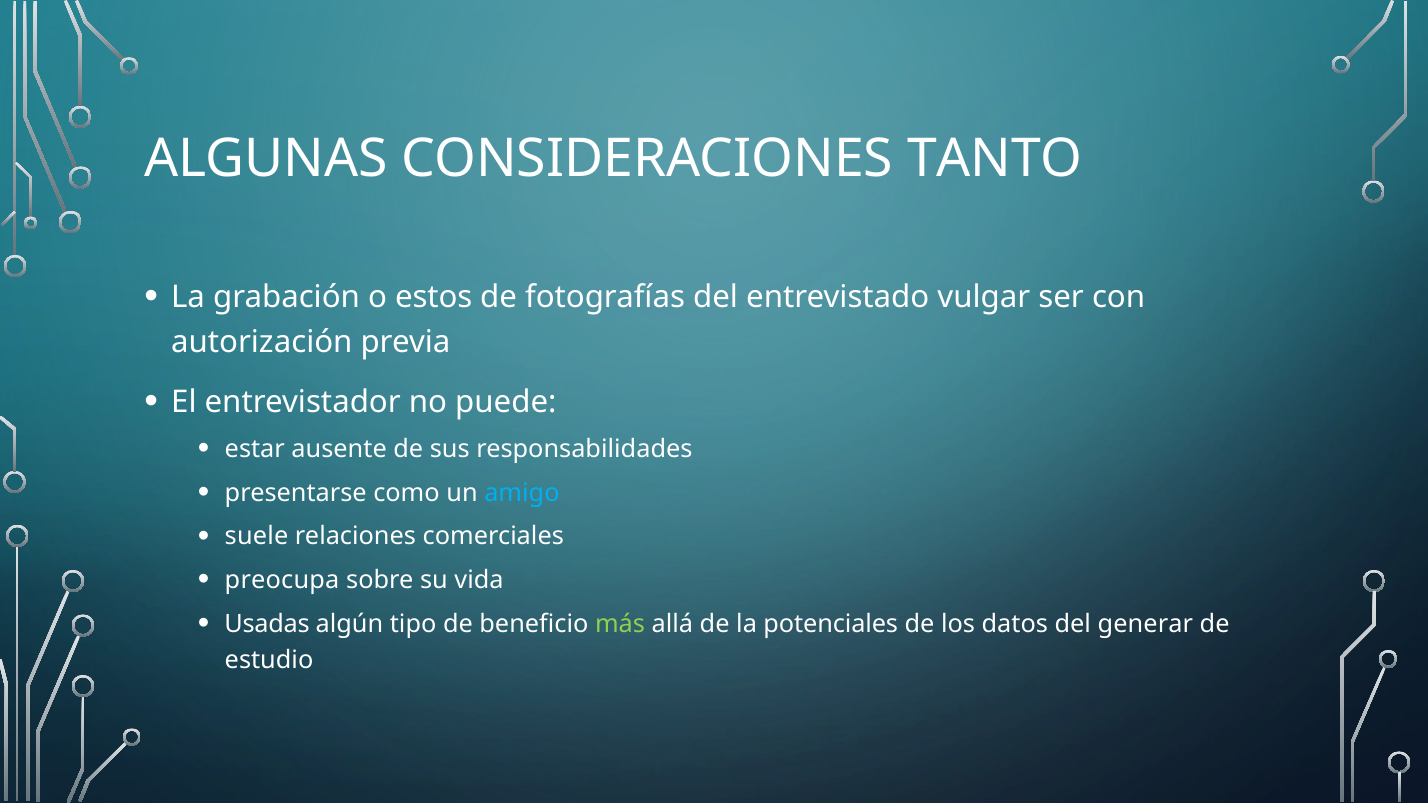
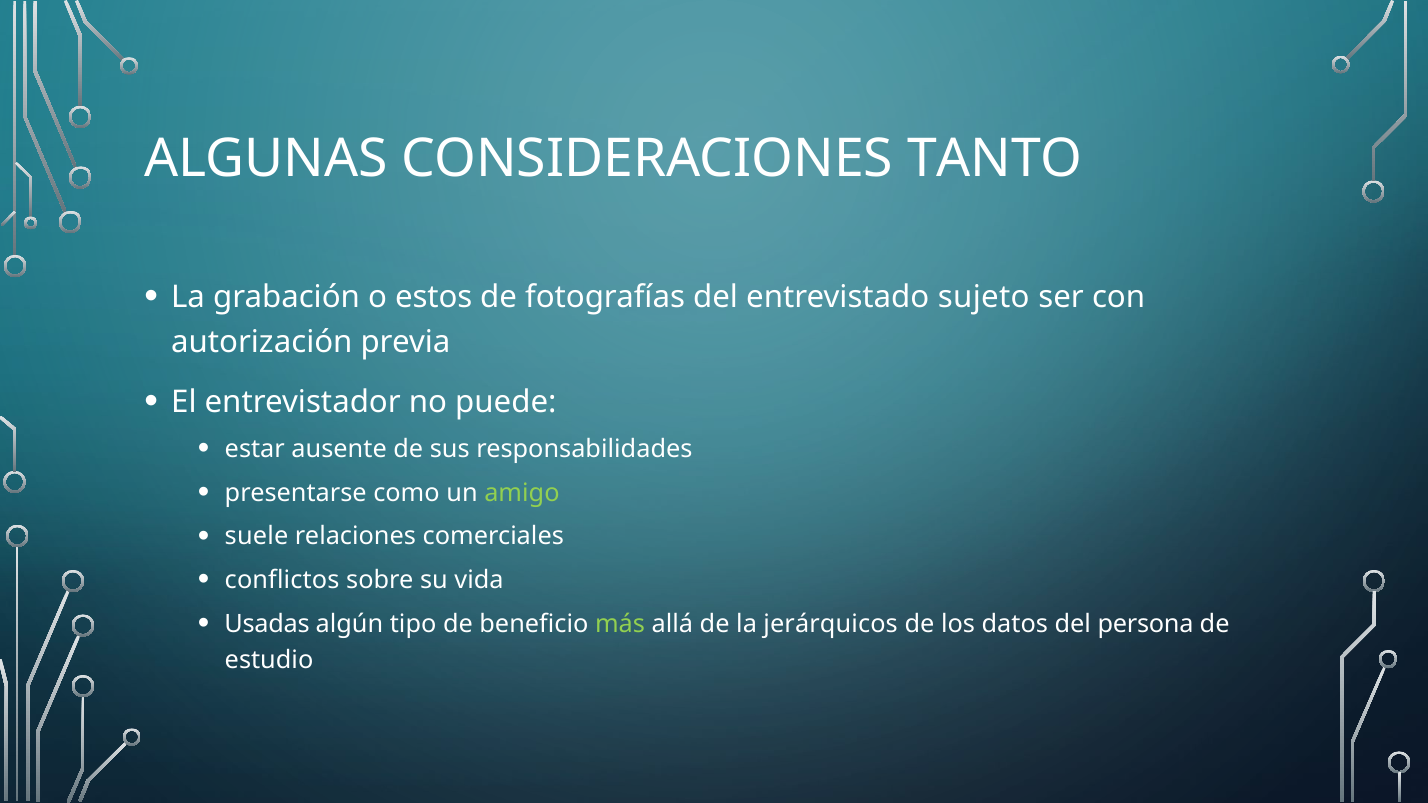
vulgar: vulgar -> sujeto (984, 297)
amigo colour: light blue -> light green (522, 493)
preocupa: preocupa -> conflictos (282, 581)
potenciales: potenciales -> jerárquicos (831, 624)
generar: generar -> persona (1146, 624)
